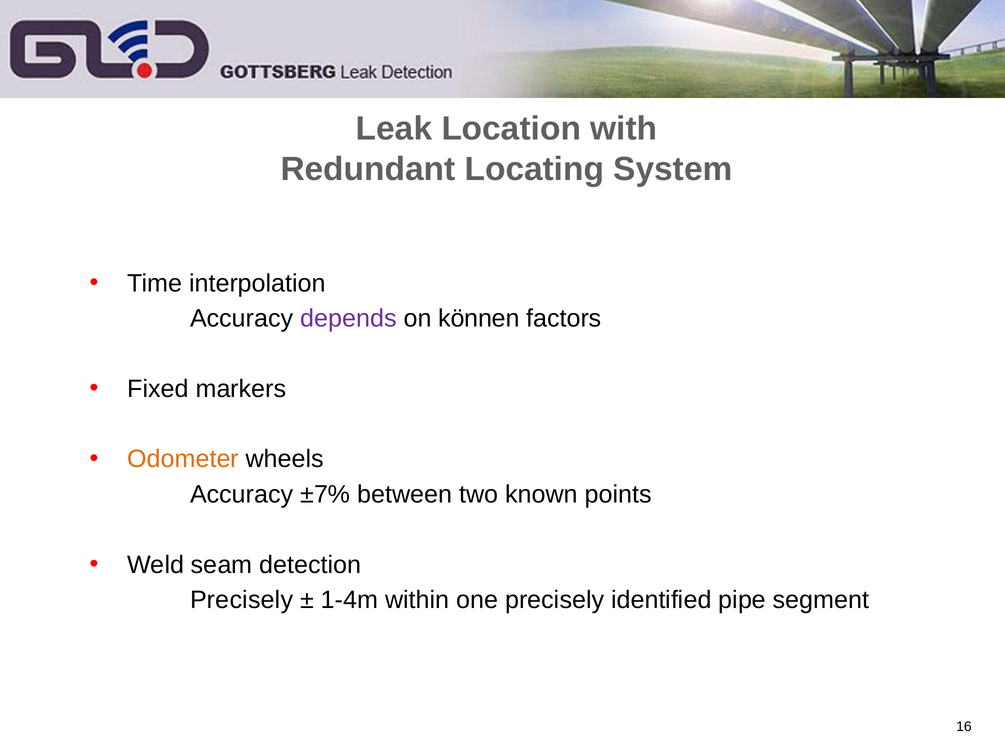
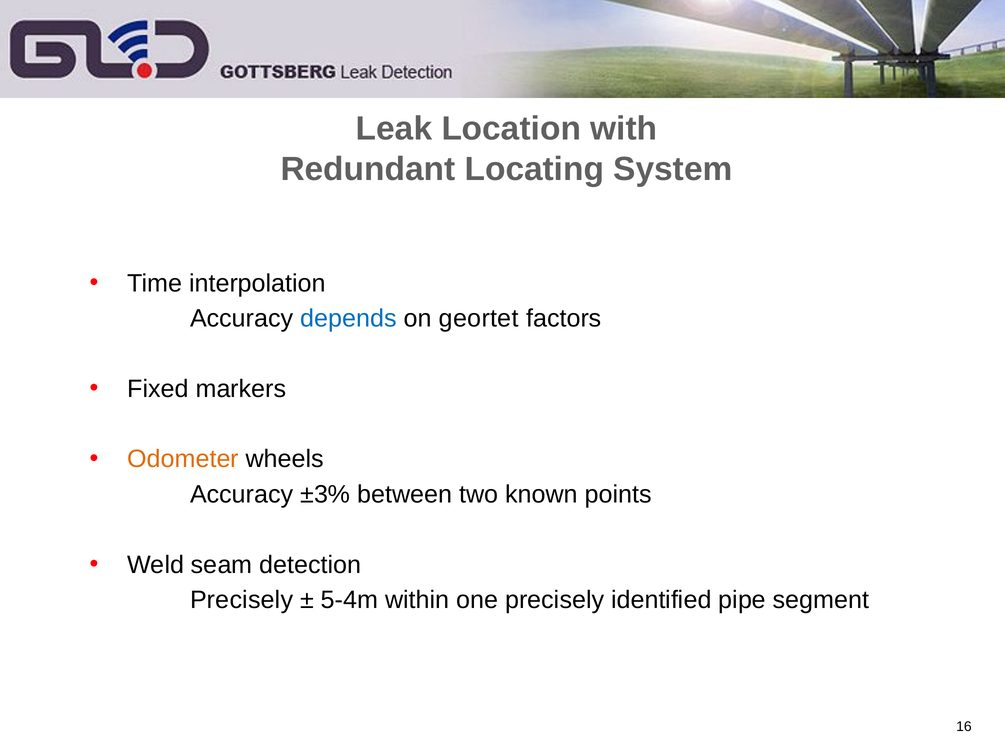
depends colour: purple -> blue (348, 318)
können: können -> geortet (479, 318)
±7%: ±7% -> ±3% (325, 494)
1-4m: 1-4m -> 5-4m (350, 600)
